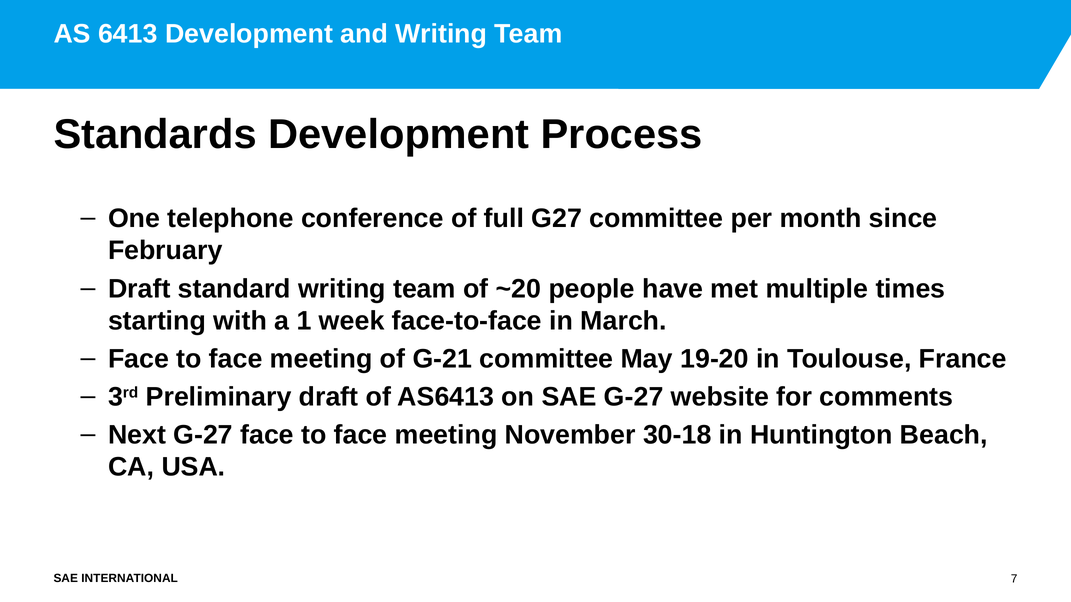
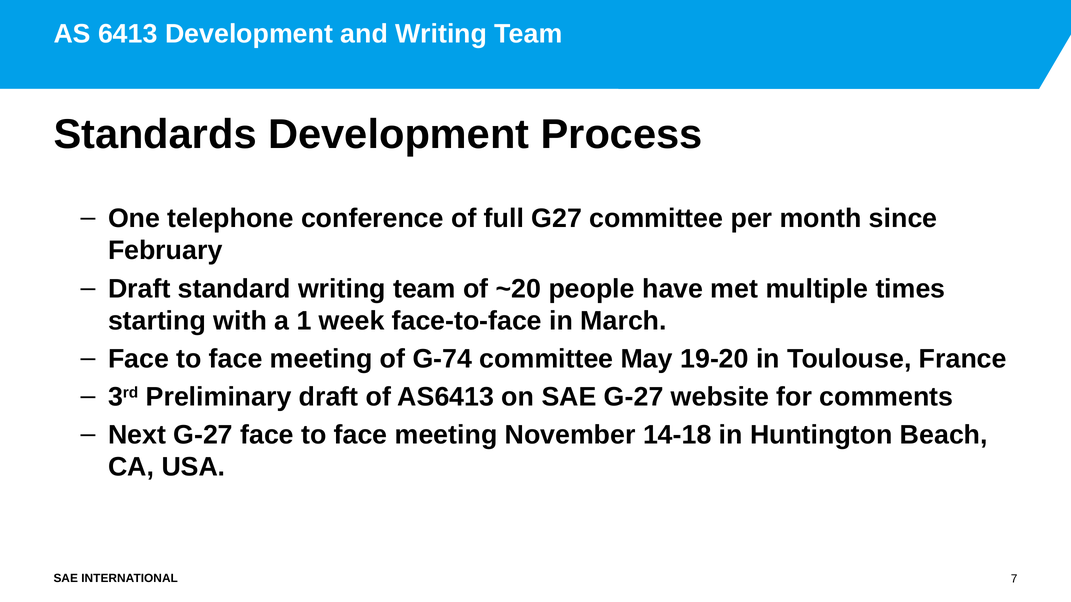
G-21: G-21 -> G-74 (442, 359)
30-18: 30-18 -> 14-18 (677, 435)
